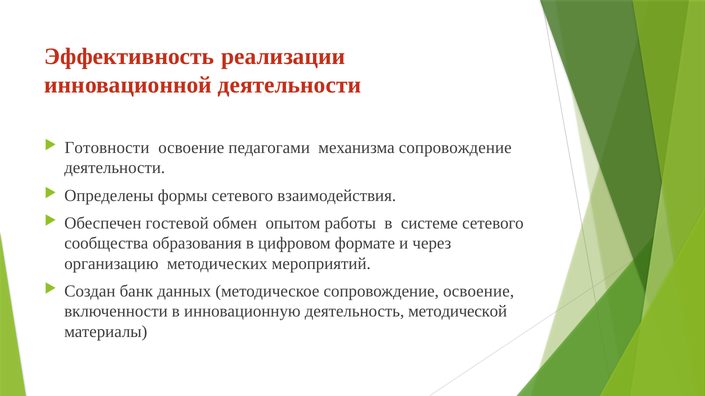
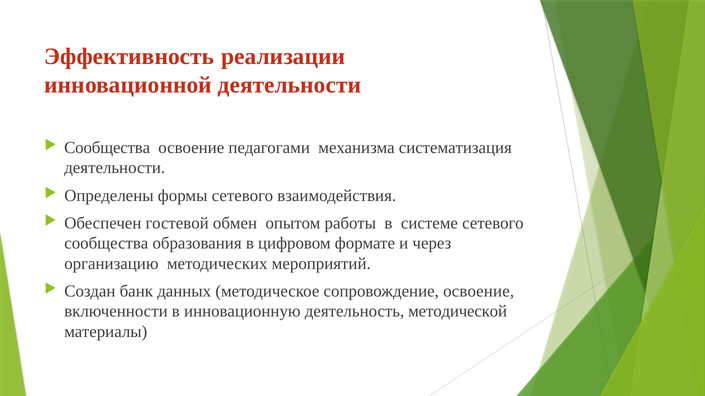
Готовности: Готовности -> Сообщества (107, 148)
механизма сопровождение: сопровождение -> систематизация (455, 148)
